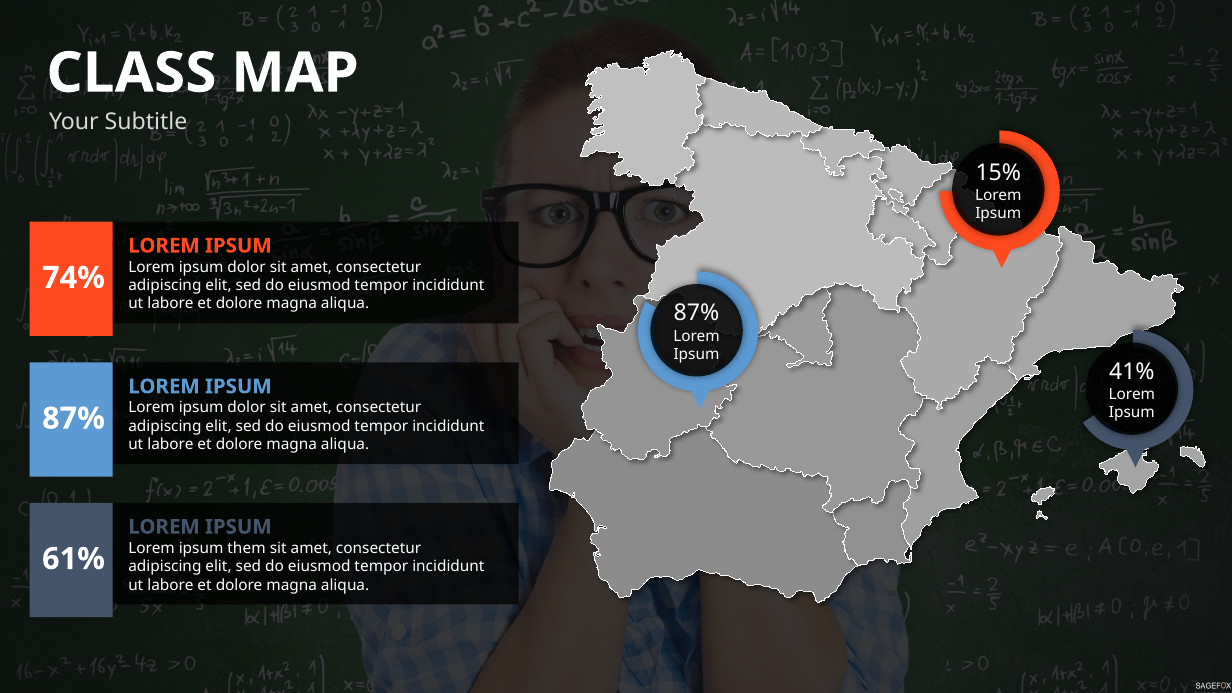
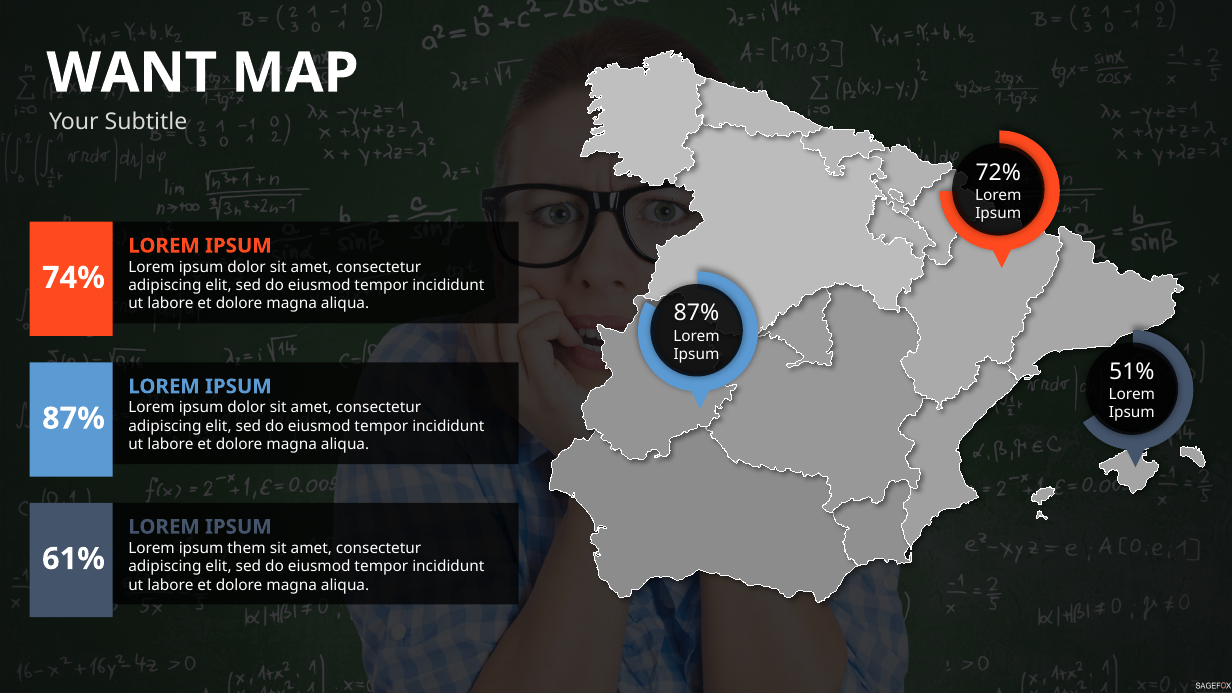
CLASS: CLASS -> WANT (132, 73)
15%: 15% -> 72% (998, 172)
41%: 41% -> 51% (1132, 372)
